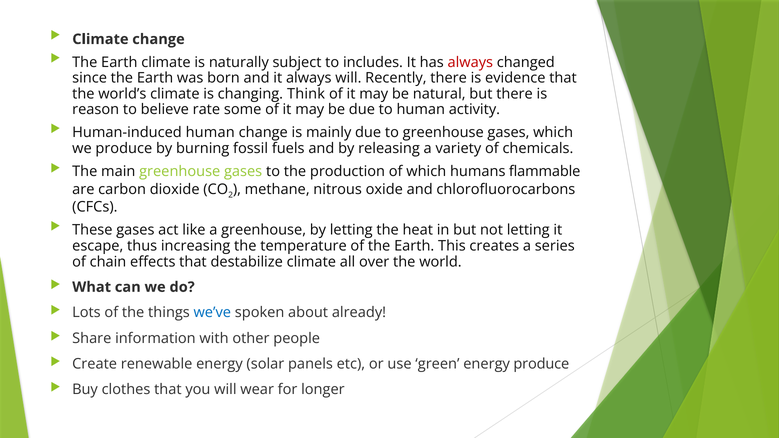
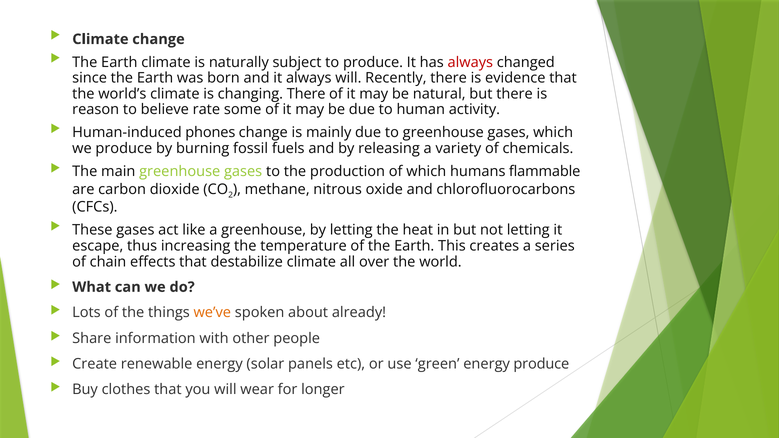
to includes: includes -> produce (373, 62)
changing Think: Think -> There (306, 94)
Human-induced human: human -> phones (210, 133)
we’ve colour: blue -> orange (212, 313)
